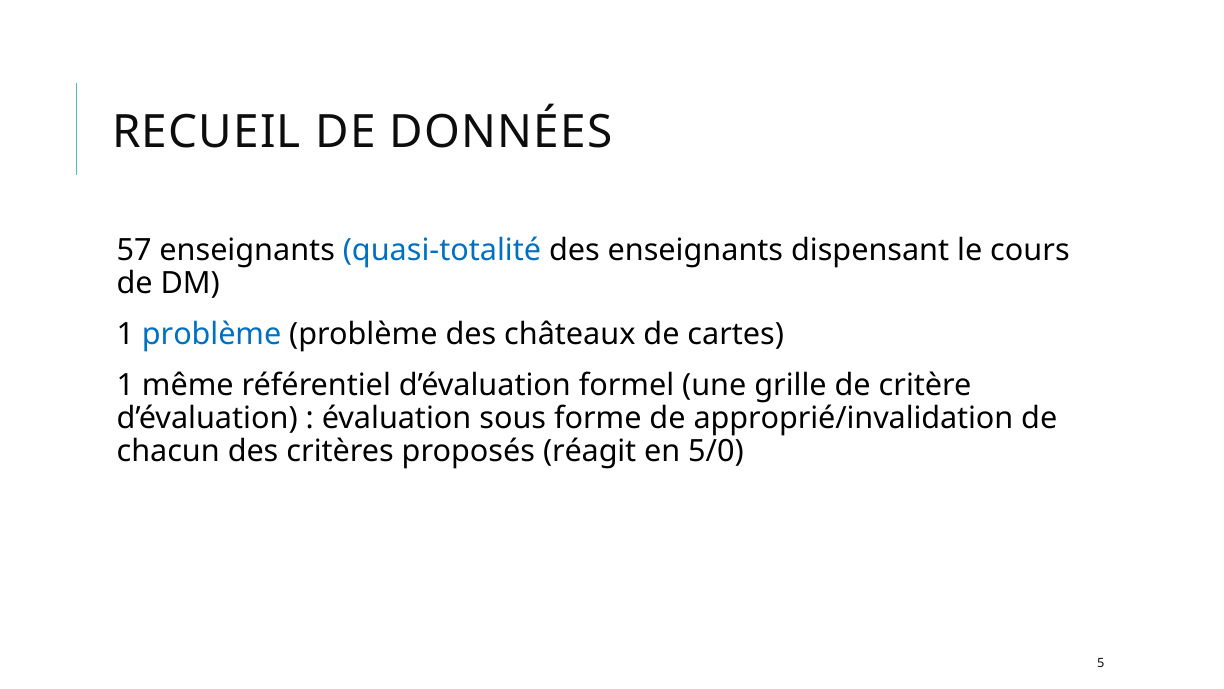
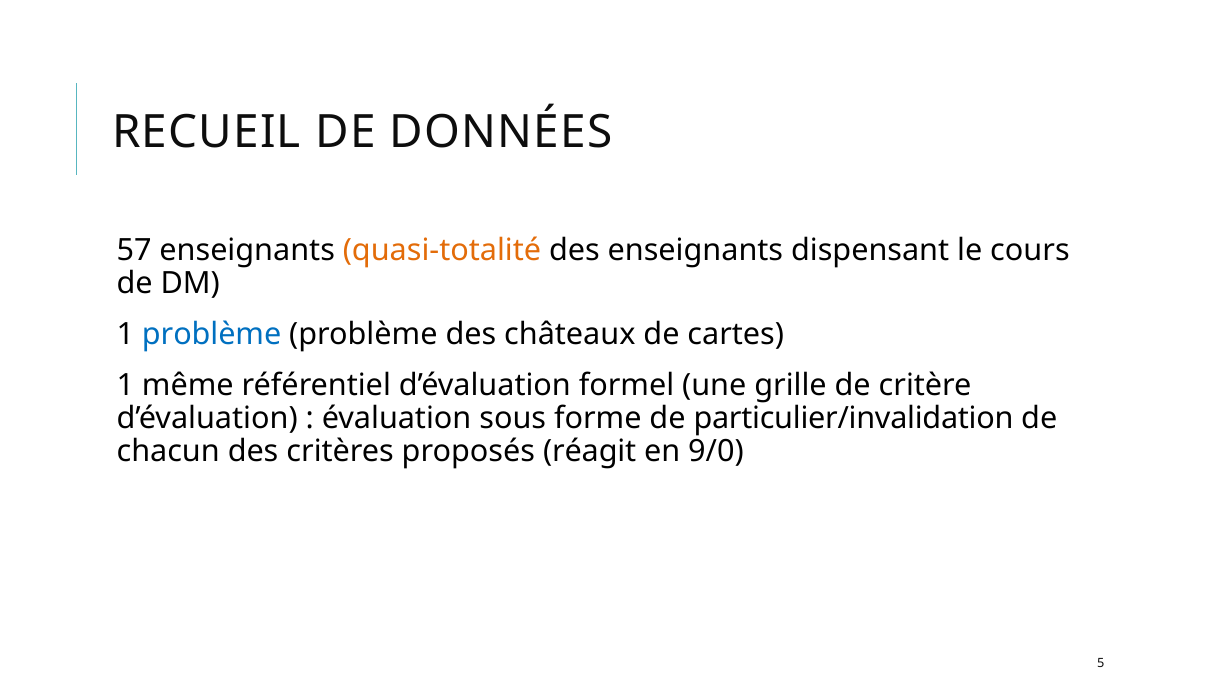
quasi-totalité colour: blue -> orange (442, 250)
approprié/invalidation: approprié/invalidation -> particulier/invalidation (854, 418)
5/0: 5/0 -> 9/0 (716, 451)
